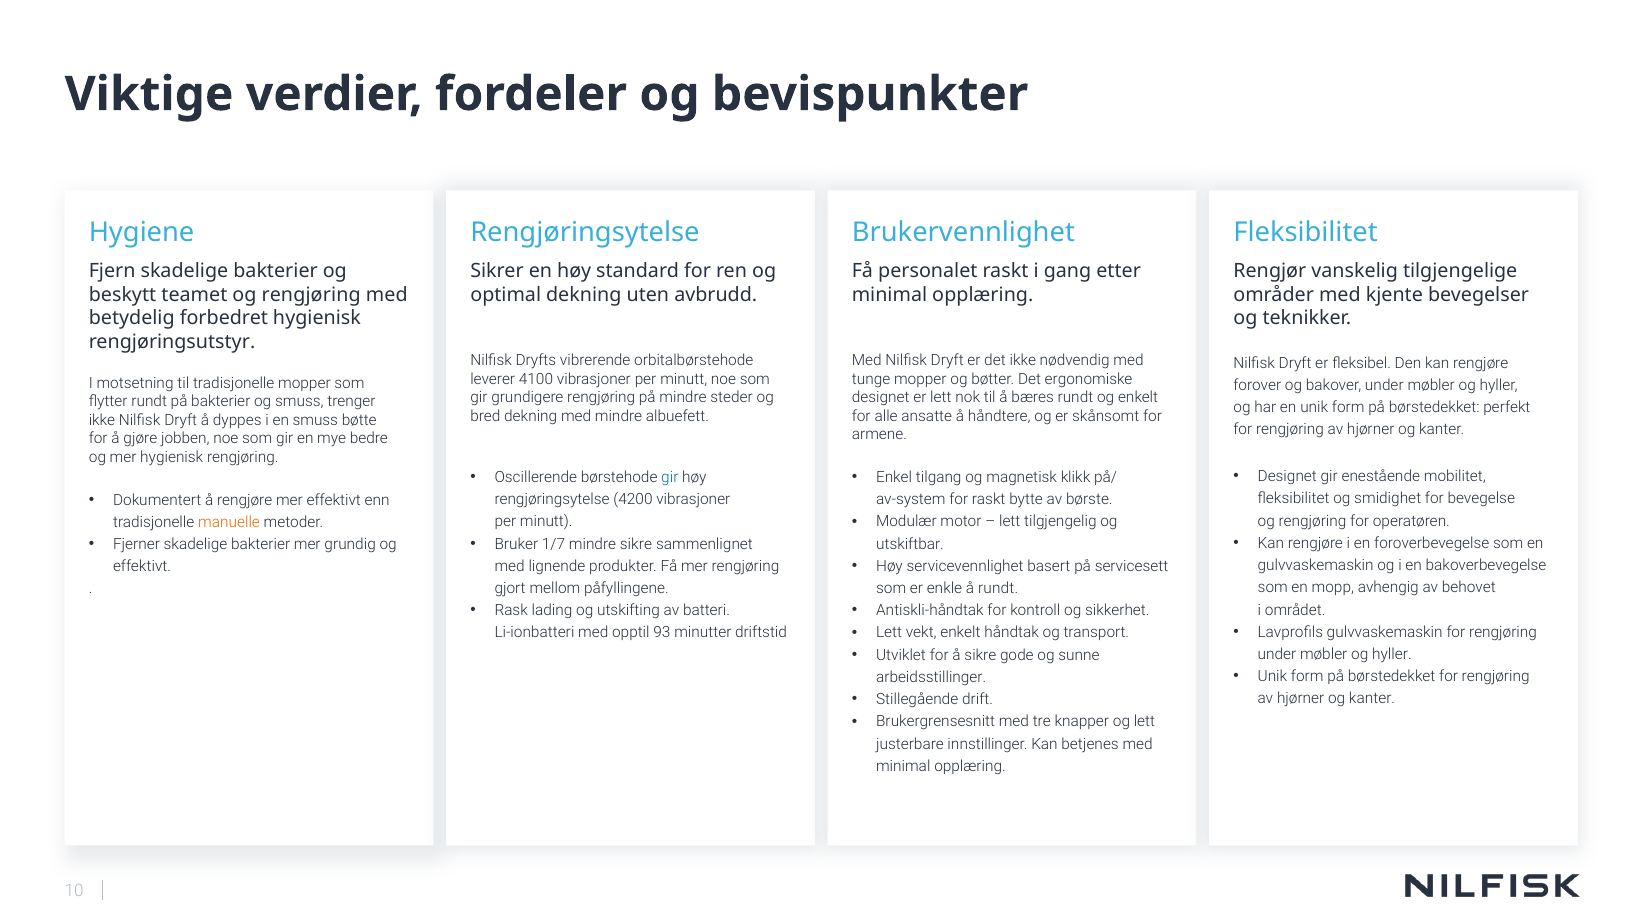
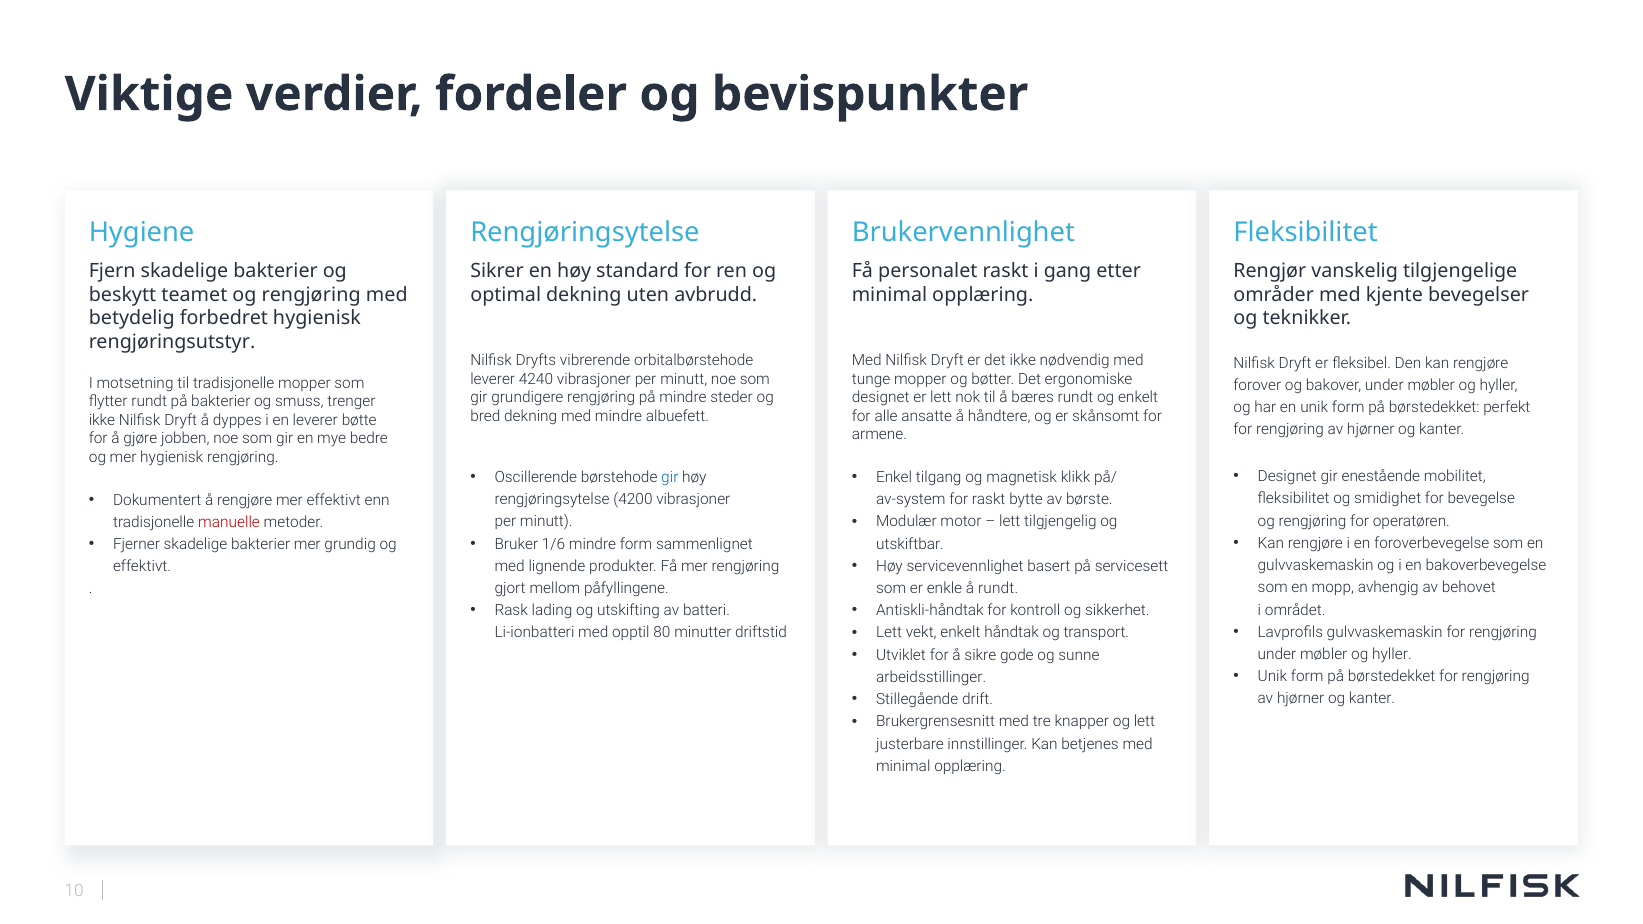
4100: 4100 -> 4240 (536, 379)
en smuss: smuss -> leverer (315, 420)
manuelle colour: orange -> red (229, 522)
1/7: 1/7 -> 1/6 (554, 544)
mindre sikre: sikre -> form (636, 544)
93: 93 -> 80 (662, 633)
